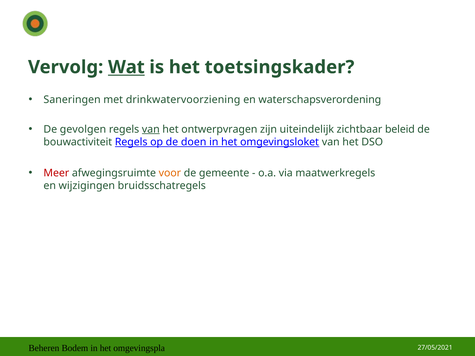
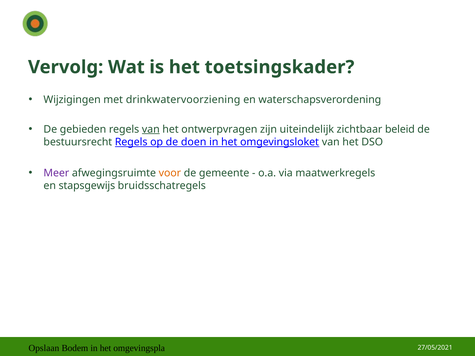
Wat underline: present -> none (126, 67)
Saneringen: Saneringen -> Wijzigingen (72, 100)
gevolgen: gevolgen -> gebieden (83, 129)
bouwactiviteit: bouwactiviteit -> bestuursrecht (78, 142)
Meer colour: red -> purple (56, 173)
wijzigingen: wijzigingen -> stapsgewijs (87, 186)
Beheren: Beheren -> Opslaan (44, 348)
